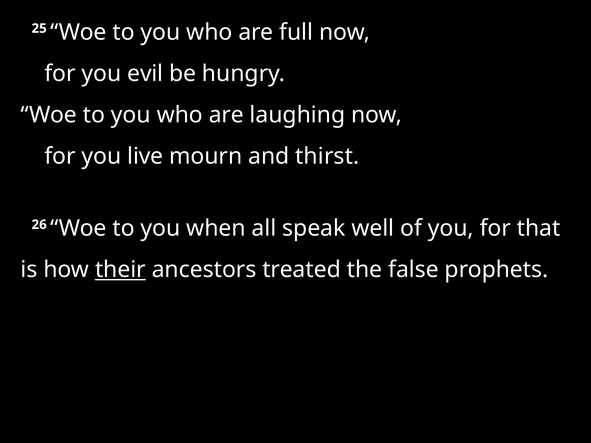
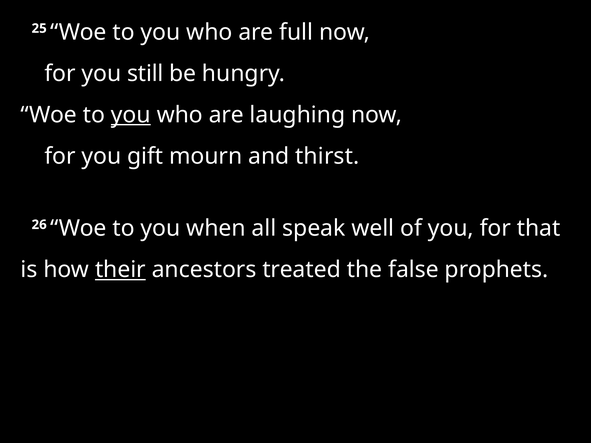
evil: evil -> still (145, 74)
you underline: none -> present (131, 115)
live: live -> gift (145, 156)
